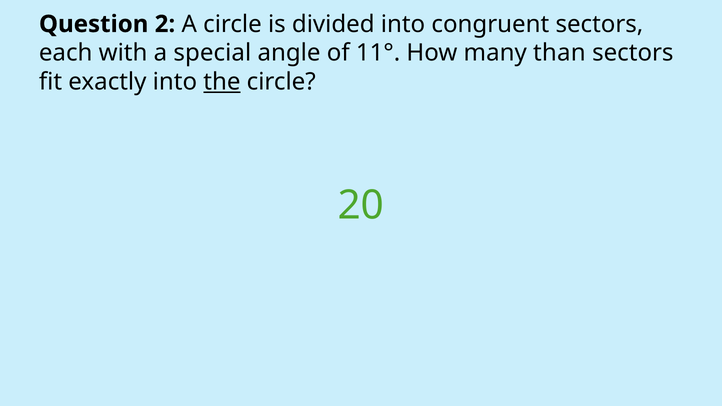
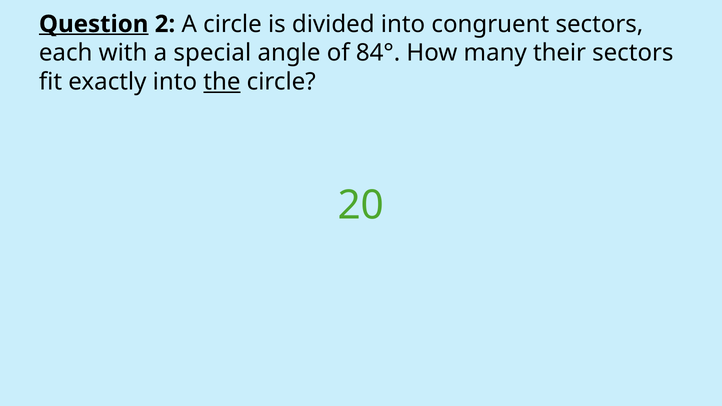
Question underline: none -> present (94, 24)
11°: 11° -> 84° (378, 53)
than: than -> their (559, 53)
